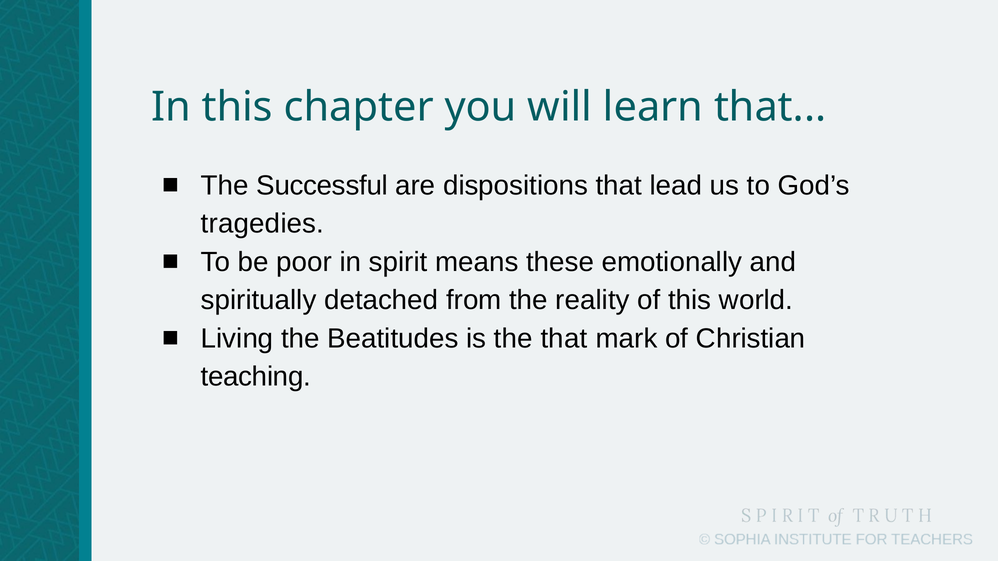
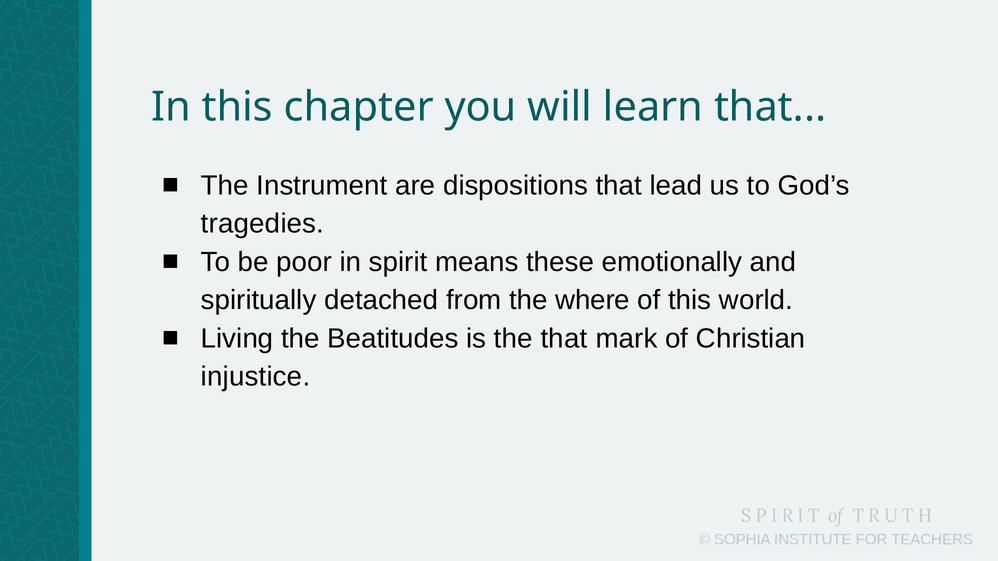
Successful: Successful -> Instrument (322, 186)
reality: reality -> where (593, 300)
teaching: teaching -> injustice (256, 377)
